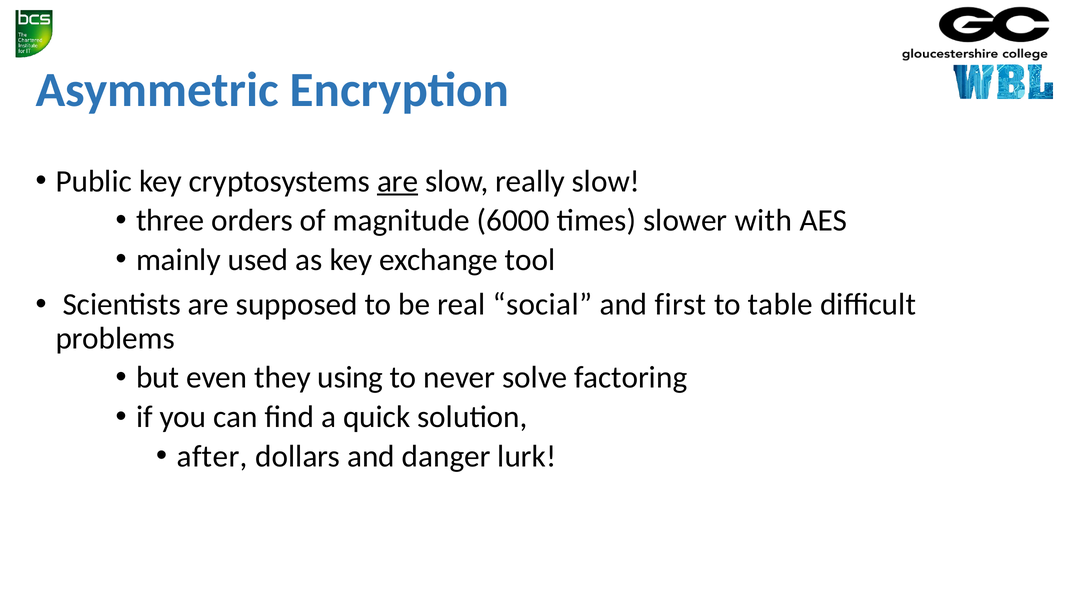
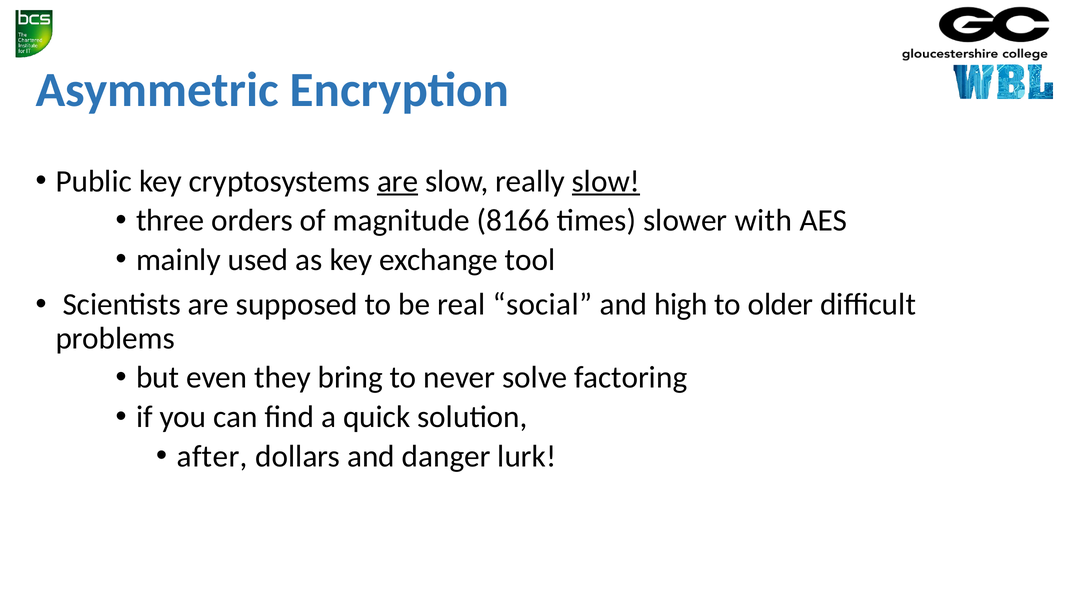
slow underline: none -> present (606, 181)
6000: 6000 -> 8166 (513, 220)
first: first -> high (681, 305)
table: table -> older (781, 305)
using: using -> bring (350, 378)
